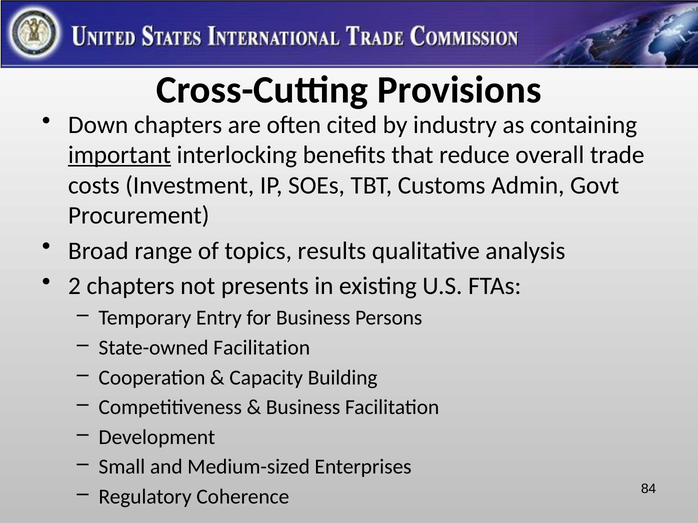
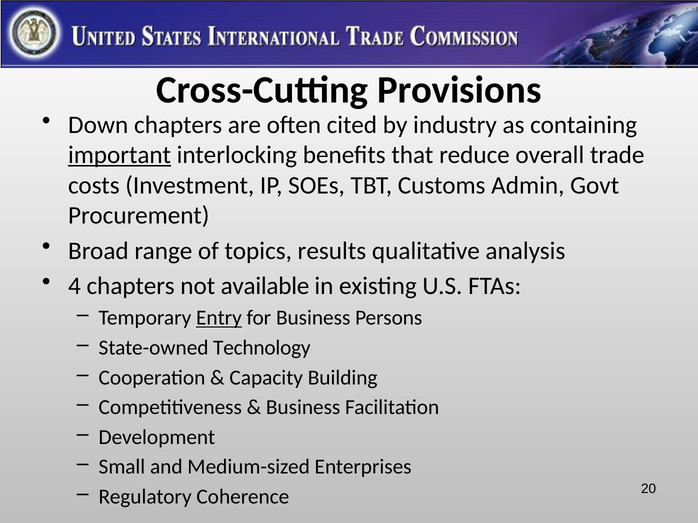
2: 2 -> 4 (74, 286)
presents: presents -> available (265, 286)
Entry underline: none -> present (219, 318)
State-owned Facilitation: Facilitation -> Technology (262, 348)
84: 84 -> 20 (649, 489)
